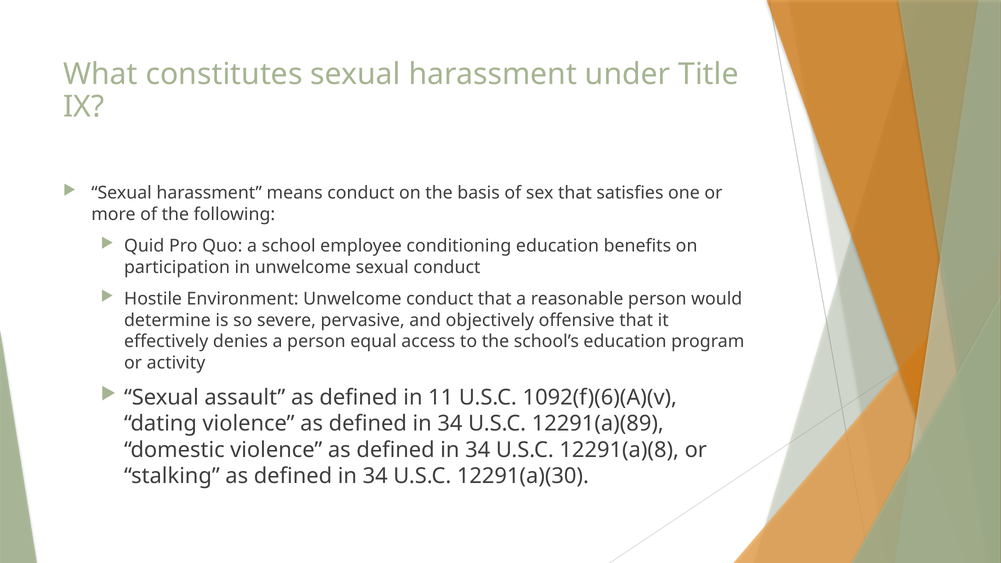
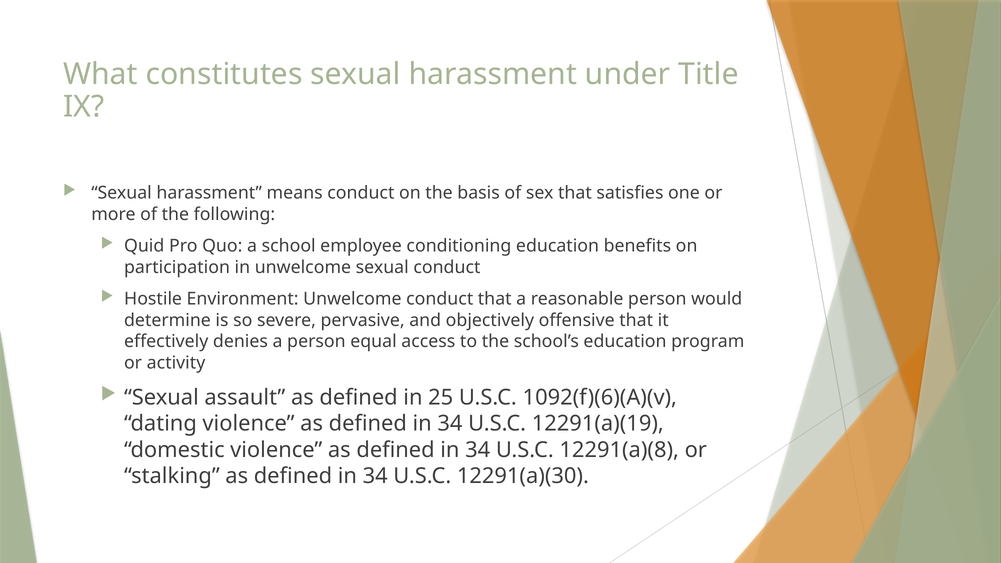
11: 11 -> 25 (441, 397)
12291(a)(89: 12291(a)(89 -> 12291(a)(19 (598, 424)
